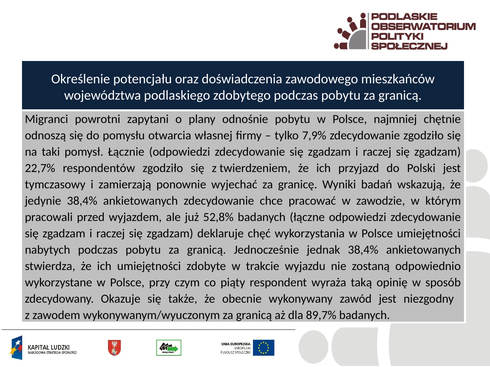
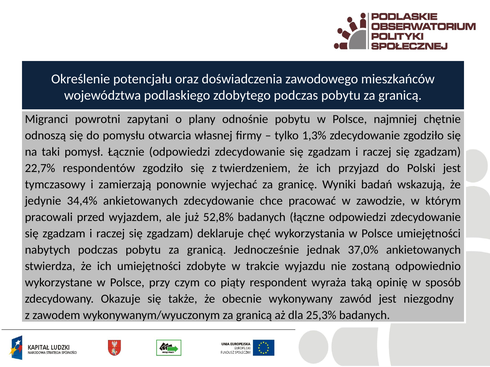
7,9%: 7,9% -> 1,3% (314, 136)
jedynie 38,4%: 38,4% -> 34,4% (82, 201)
jednak 38,4%: 38,4% -> 37,0% (363, 250)
89,7%: 89,7% -> 25,3% (321, 316)
